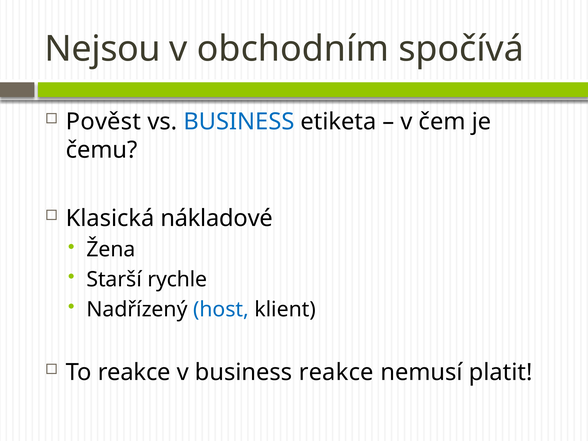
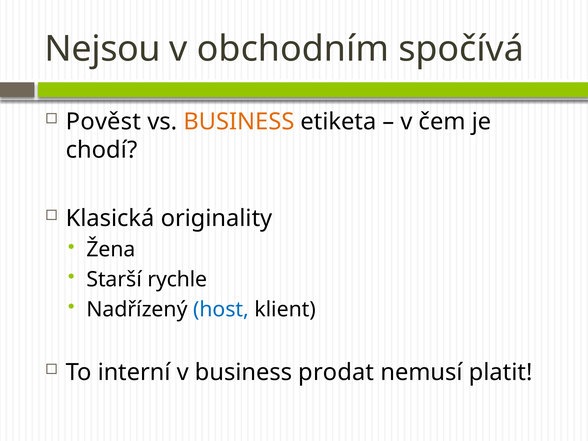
BUSINESS colour: blue -> orange (239, 122)
čemu: čemu -> chodí (102, 150)
nákladové: nákladové -> originality (217, 218)
To reakce: reakce -> interní (134, 372)
business reakce: reakce -> prodat (336, 372)
